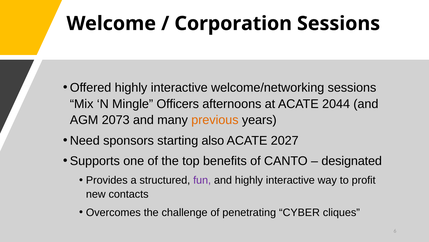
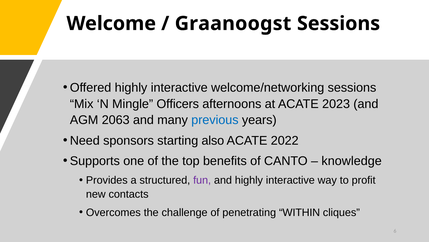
Corporation: Corporation -> Graanoogst (233, 23)
2044: 2044 -> 2023 (336, 104)
2073: 2073 -> 2063 (116, 120)
previous colour: orange -> blue (215, 120)
2027: 2027 -> 2022 (285, 140)
designated: designated -> knowledge (352, 161)
CYBER: CYBER -> WITHIN (300, 212)
